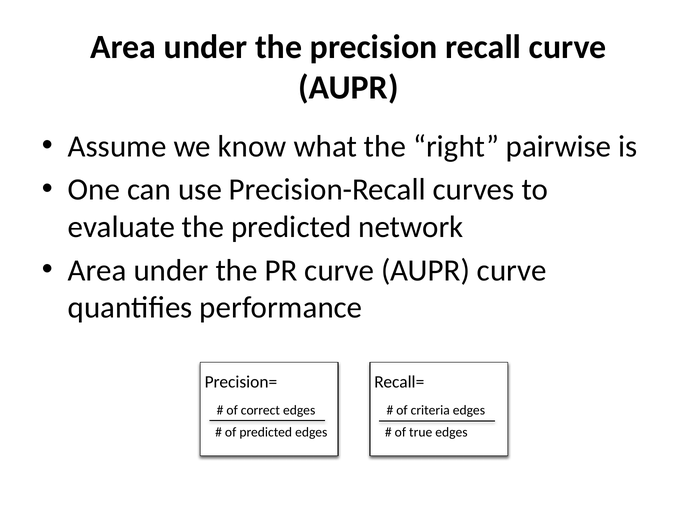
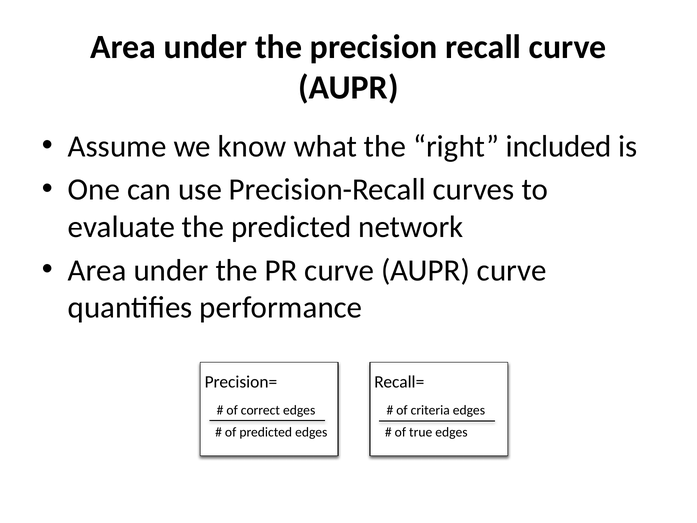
pairwise: pairwise -> included (559, 146)
